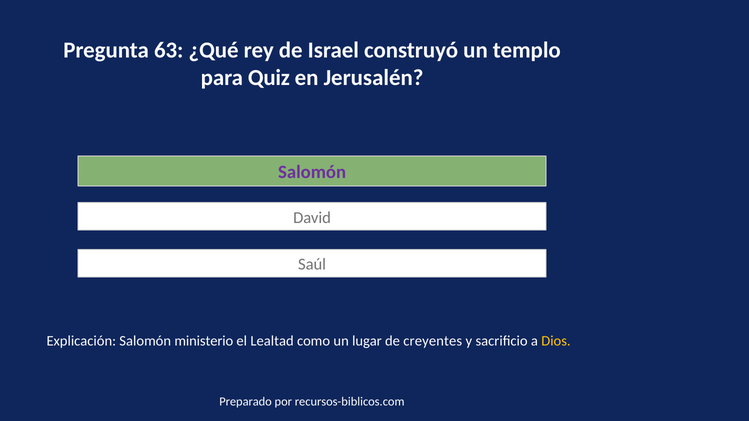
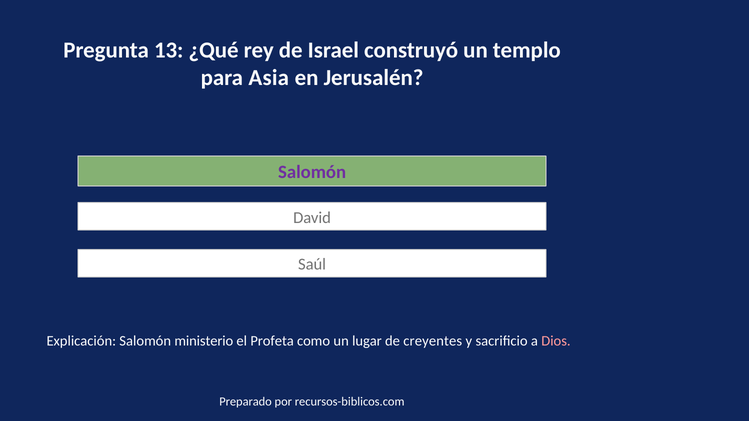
63: 63 -> 13 (169, 50)
Quiz: Quiz -> Asia (269, 78)
Lealtad: Lealtad -> Profeta (272, 341)
Dios colour: yellow -> pink (556, 341)
